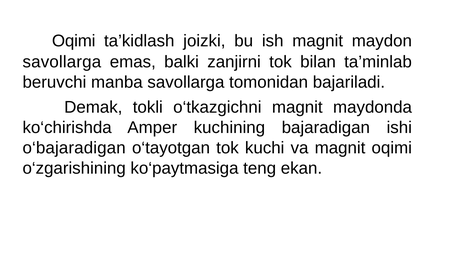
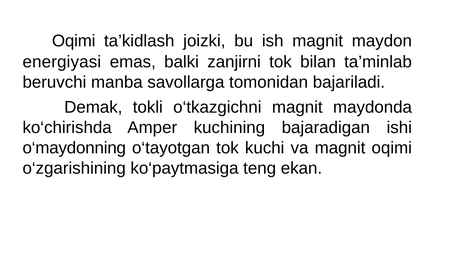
savollarga: savollarga -> energiyasi (62, 62)
o‘bajaradigan: o‘bajaradigan -> o‘maydonning (74, 148)
